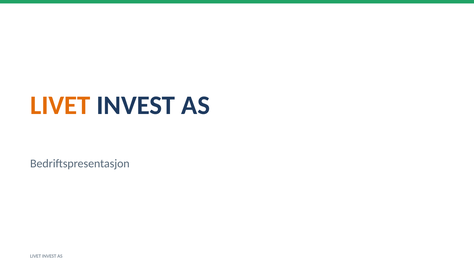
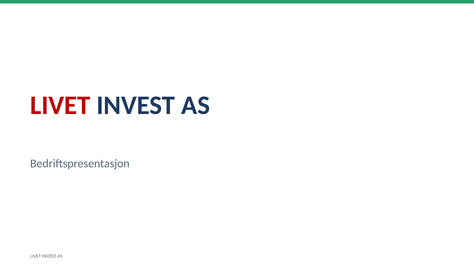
LIVET colour: orange -> red (60, 105)
